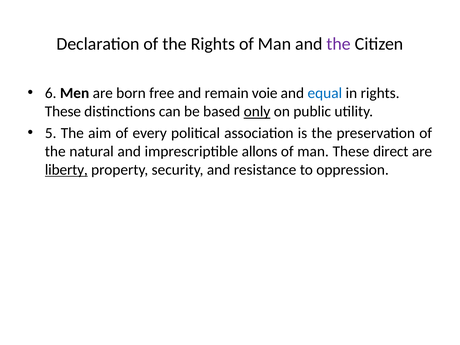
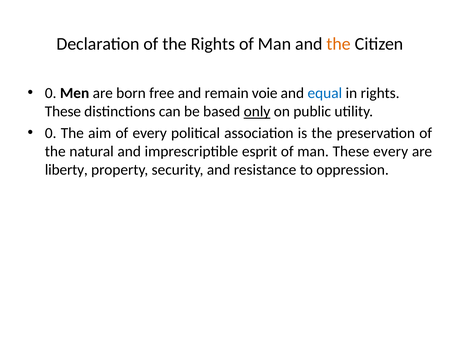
the colour: purple -> orange (339, 44)
6: 6 -> 0 (51, 93)
5: 5 -> 0 (51, 133)
allons: allons -> esprit (260, 151)
These direct: direct -> every (391, 151)
liberty underline: present -> none (66, 170)
